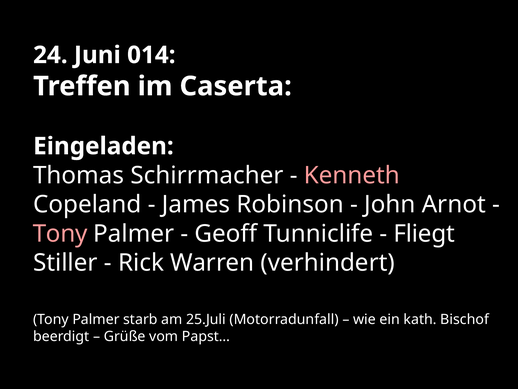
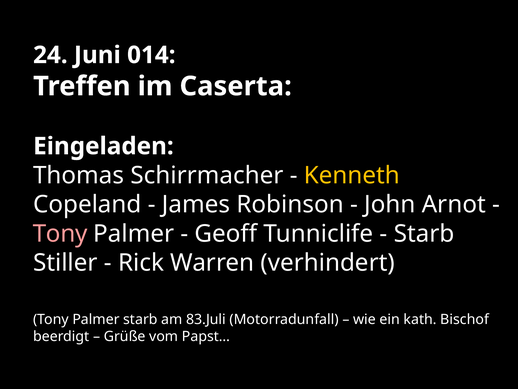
Kenneth colour: pink -> yellow (352, 175)
Fliegt: Fliegt -> Starb (424, 233)
25.Juli: 25.Juli -> 83.Juli (206, 319)
